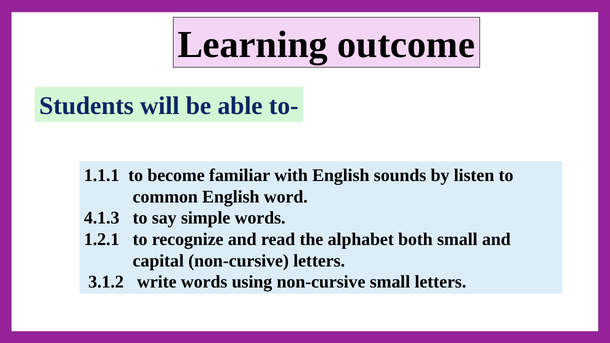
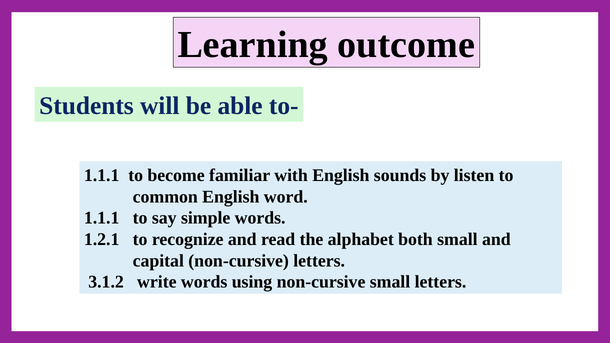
4.1.3: 4.1.3 -> 1.1.1 (102, 218)
